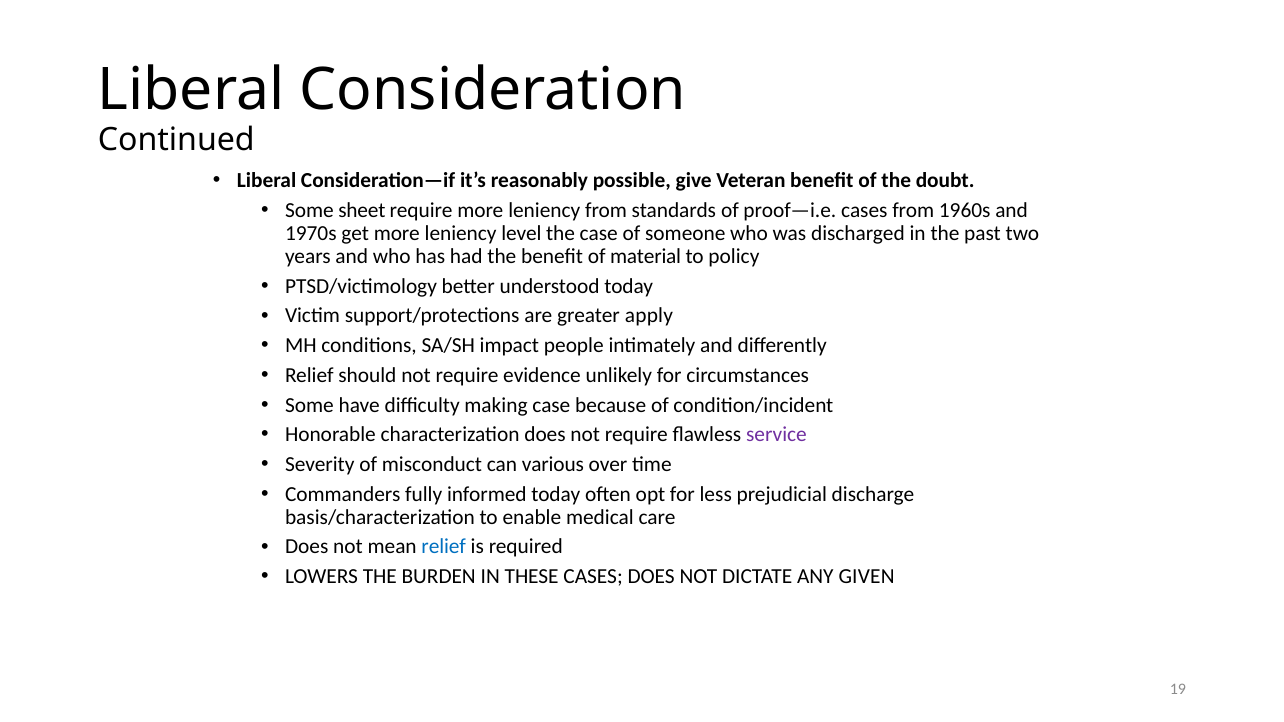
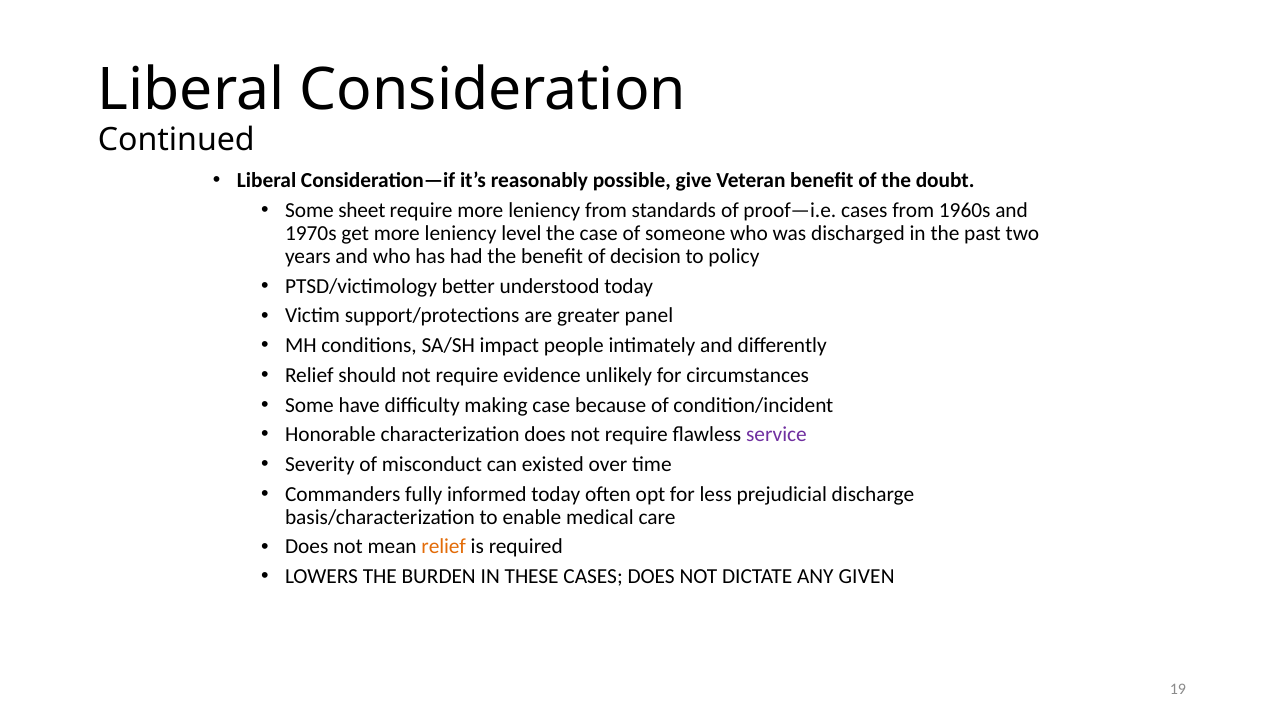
material: material -> decision (646, 257)
apply: apply -> panel (649, 316)
various: various -> existed (553, 465)
relief colour: blue -> orange (444, 547)
